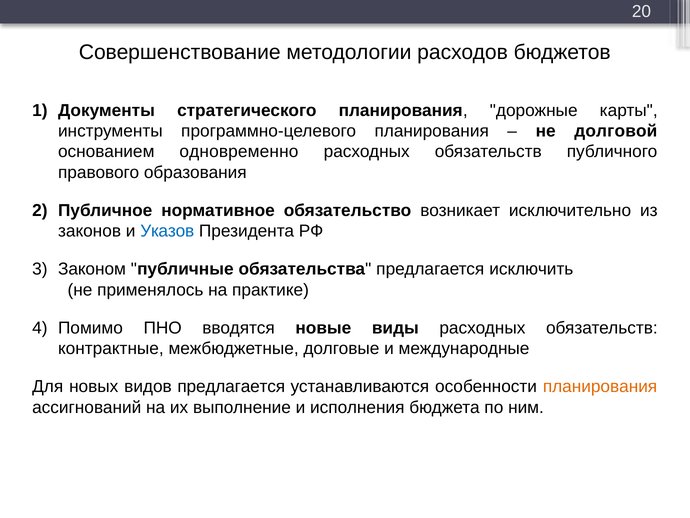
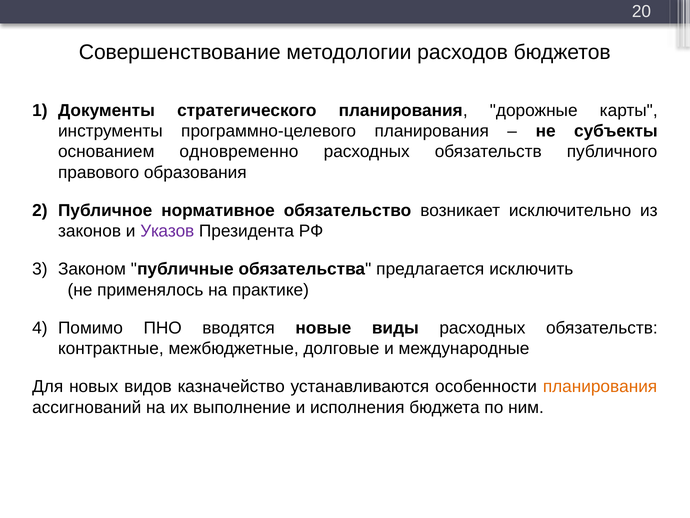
долговой: долговой -> субъекты (616, 131)
Указов colour: blue -> purple (167, 231)
видов предлагается: предлагается -> казначейство (231, 386)
